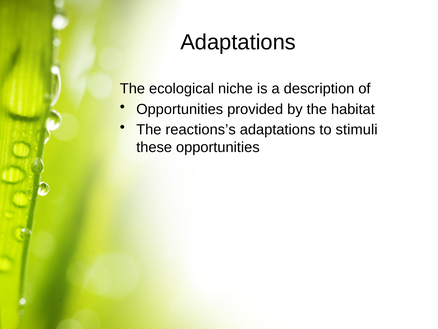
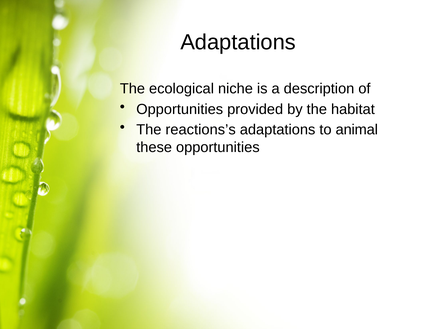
stimuli: stimuli -> animal (357, 129)
